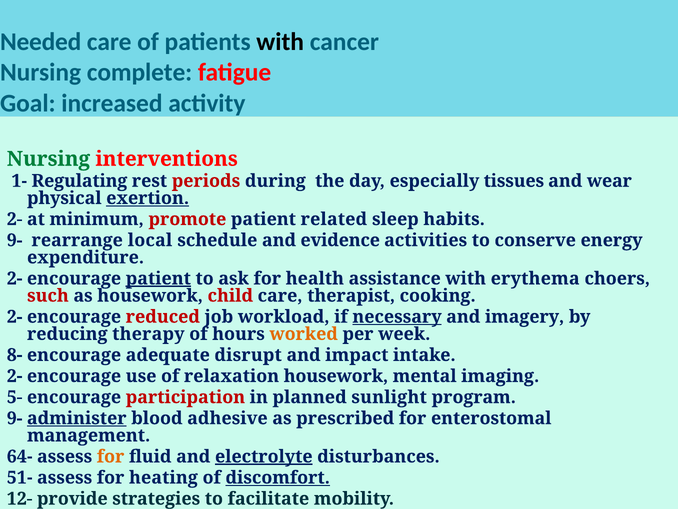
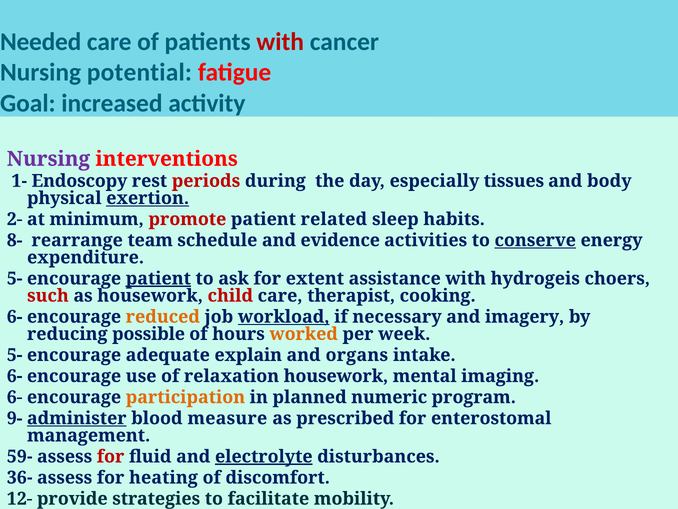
with colour: black -> red (280, 42)
complete: complete -> potential (139, 72)
Nursing colour: green -> purple (48, 159)
Regulating: Regulating -> Endoscopy (79, 181)
wear: wear -> body (609, 181)
9-: 9- -> 8- (14, 240)
local: local -> team (150, 240)
conserve underline: none -> present (535, 240)
2-: 2- -> 5- (14, 278)
health: health -> extent (315, 278)
erythema: erythema -> hydrogeis (535, 278)
2-: 2- -> 6- (14, 316)
reduced colour: red -> orange (163, 316)
workload underline: none -> present (284, 316)
necessary underline: present -> none (397, 316)
therapy: therapy -> possible (149, 334)
8-: 8- -> 5- (14, 355)
disrupt: disrupt -> explain (248, 355)
impact: impact -> organs (357, 355)
2-: 2- -> 6- (14, 376)
5-: 5- -> 6- (14, 397)
participation colour: red -> orange (185, 397)
sunlight: sunlight -> numeric (389, 397)
adhesive: adhesive -> measure (227, 418)
64-: 64- -> 59- (20, 456)
for colour: orange -> red (111, 456)
51-: 51- -> 36- (20, 477)
discomfort underline: present -> none (278, 477)
